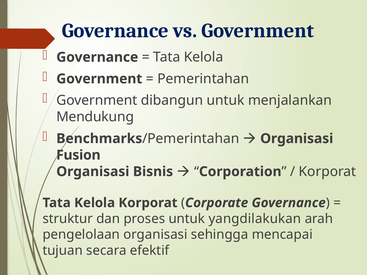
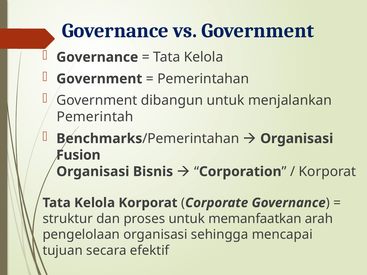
Mendukung: Mendukung -> Pemerintah (95, 117)
yangdilakukan: yangdilakukan -> memanfaatkan (255, 219)
